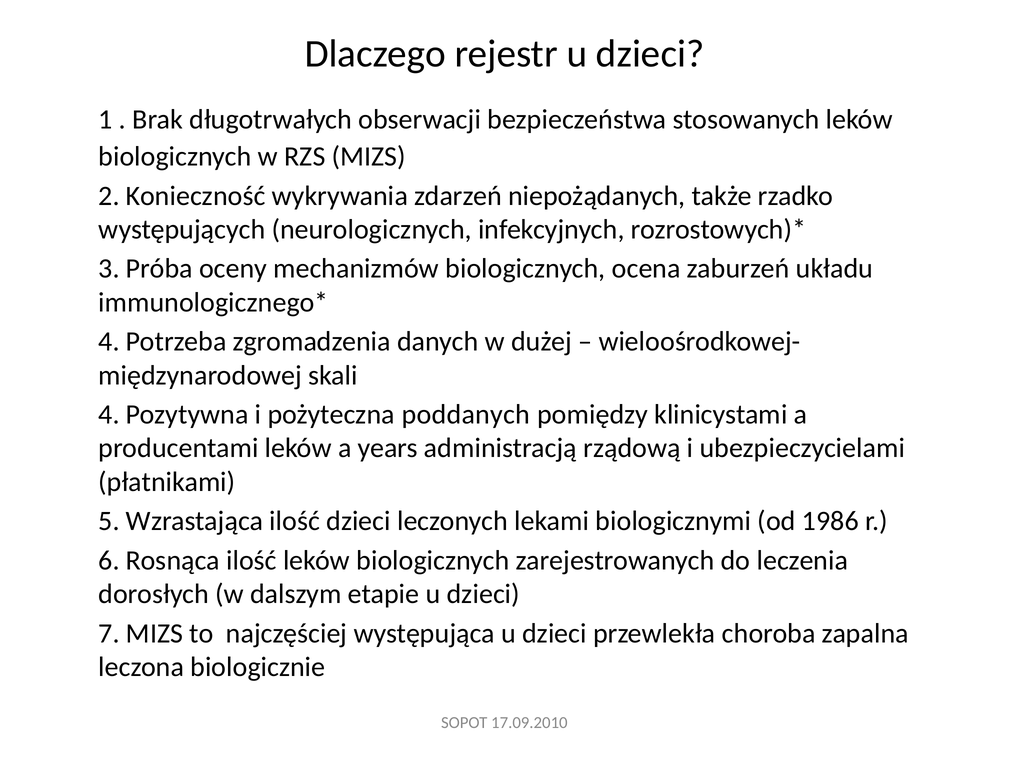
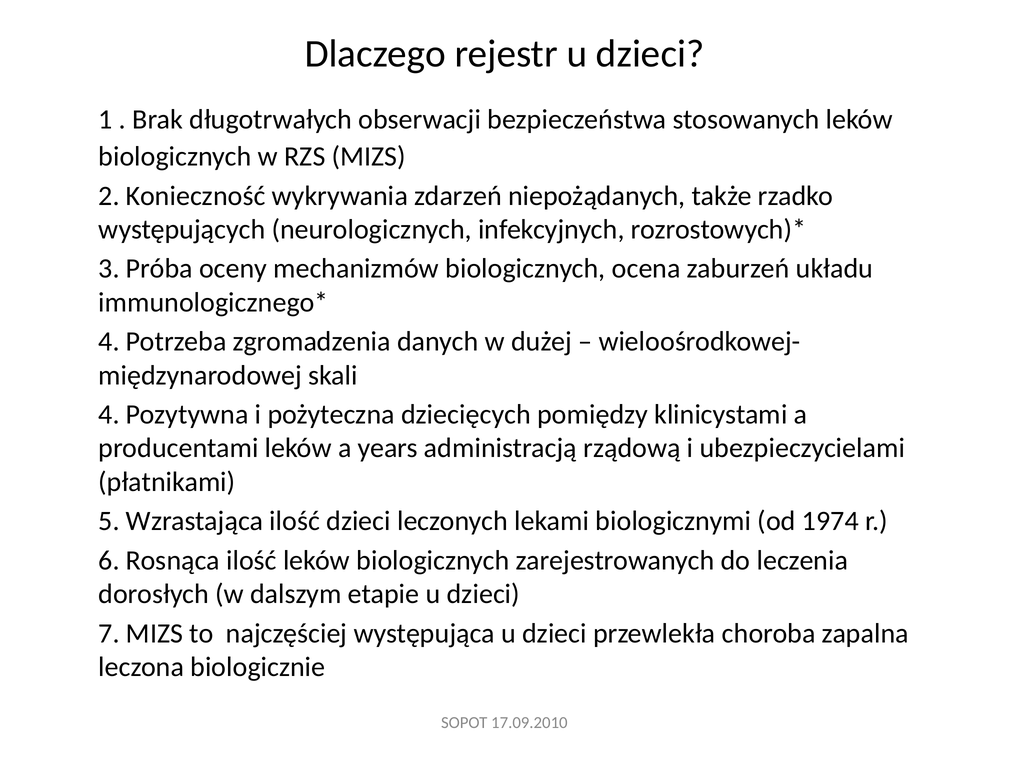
poddanych: poddanych -> dziecięcych (466, 414)
1986: 1986 -> 1974 (830, 521)
